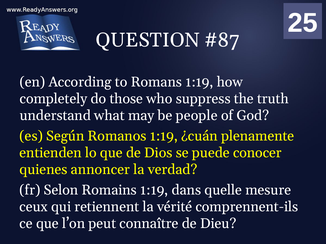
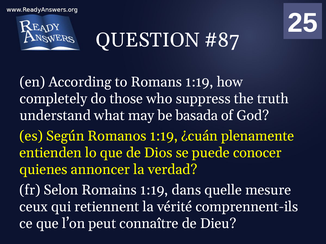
people: people -> basada (197, 116)
